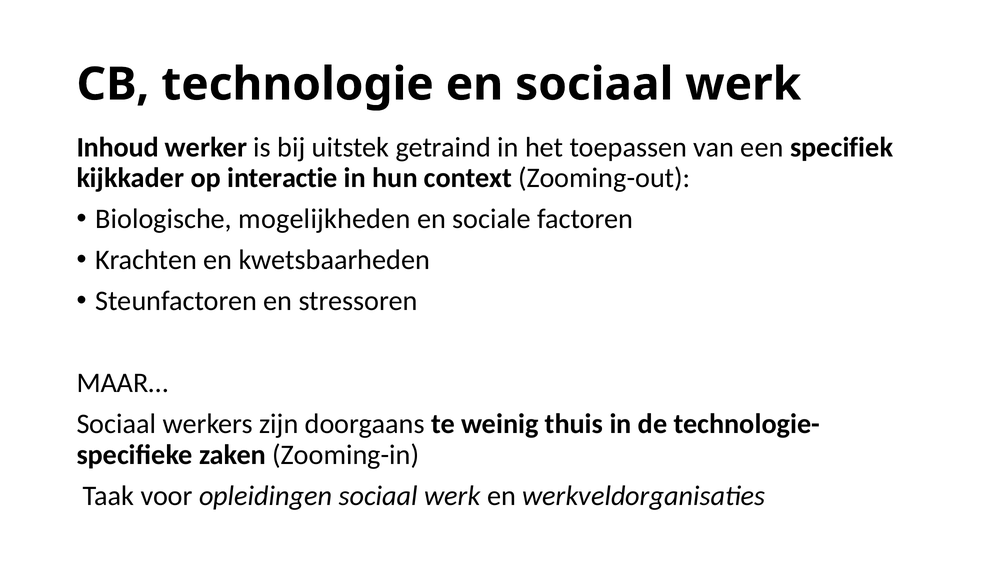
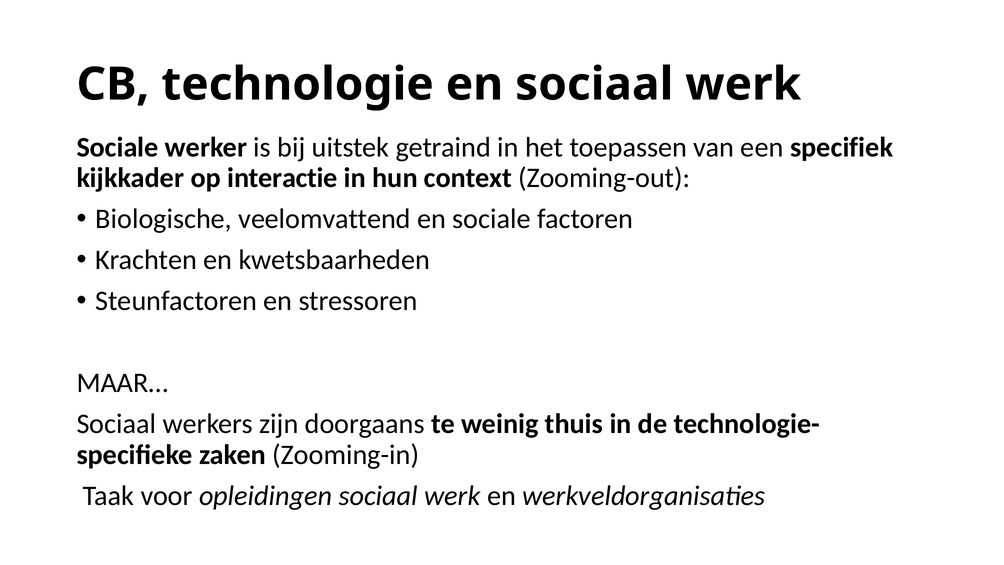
Inhoud: Inhoud -> Sociale (118, 147)
mogelijkheden: mogelijkheden -> veelomvattend (325, 219)
